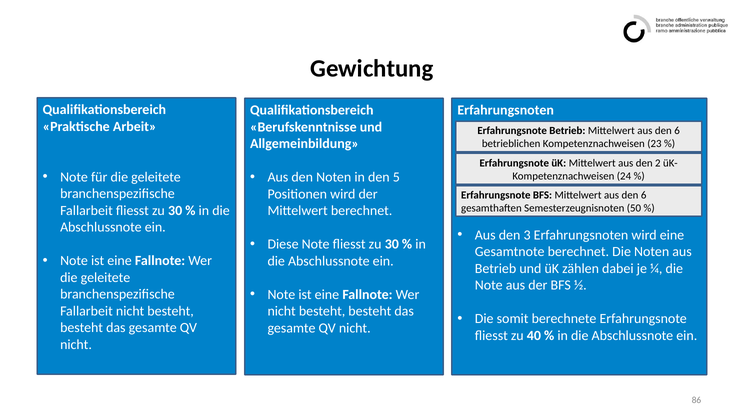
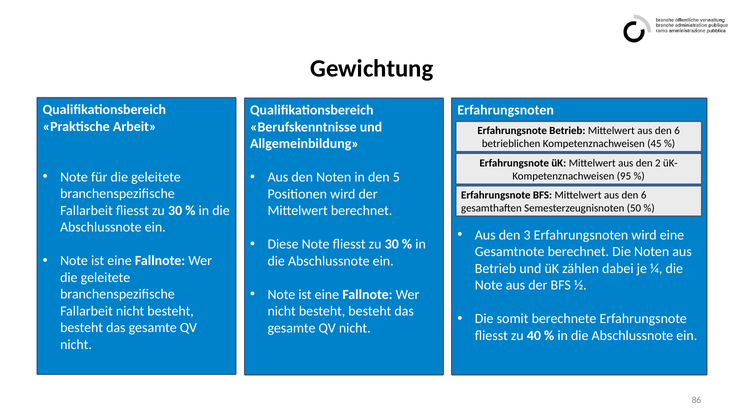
23: 23 -> 45 (654, 144)
24: 24 -> 95 (624, 176)
